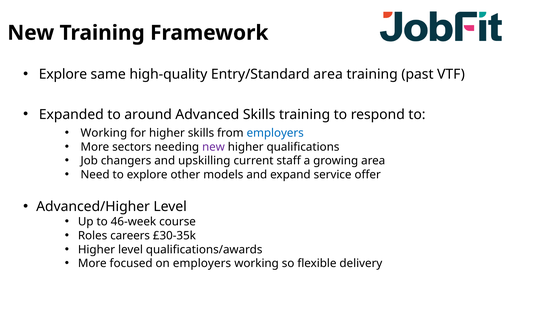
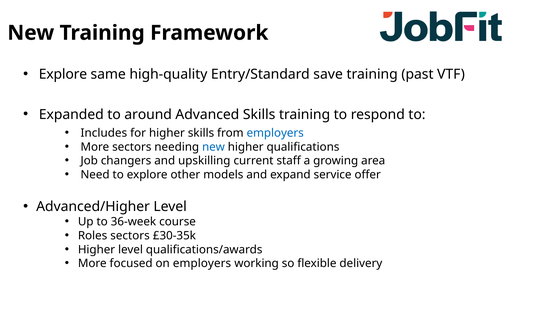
Entry/Standard area: area -> save (328, 74)
Working: Working -> Includes (104, 133)
new colour: purple -> blue (213, 147)
46-week: 46-week -> 36-week (133, 222)
Roles careers: careers -> sectors (130, 236)
